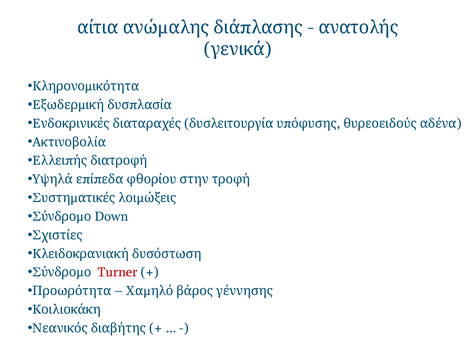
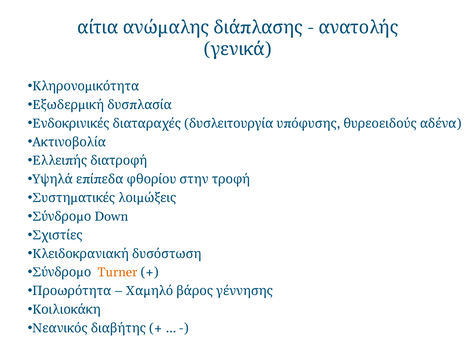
Turner colour: red -> orange (117, 272)
